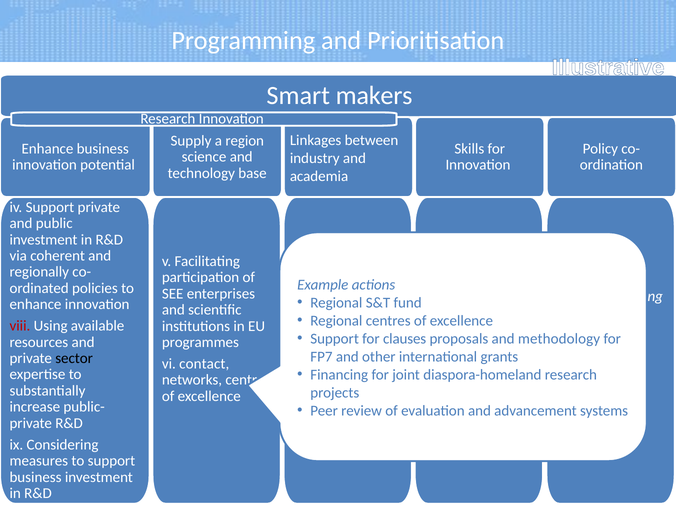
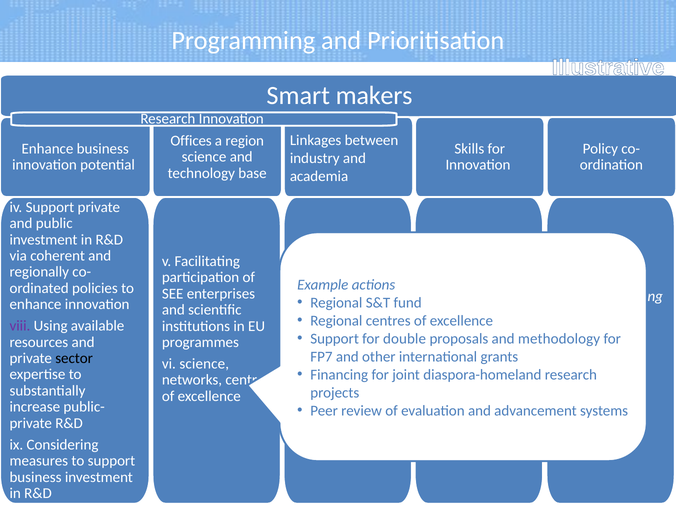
Supply: Supply -> Offices (191, 141)
viii colour: red -> purple (20, 326)
clauses: clauses -> double (405, 339)
vi contact: contact -> science (204, 364)
